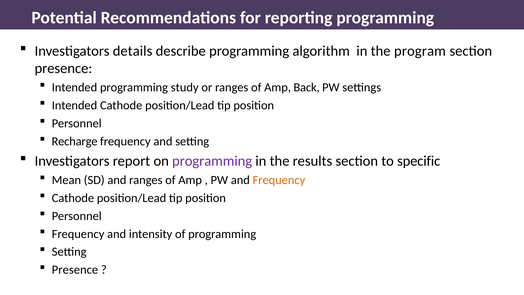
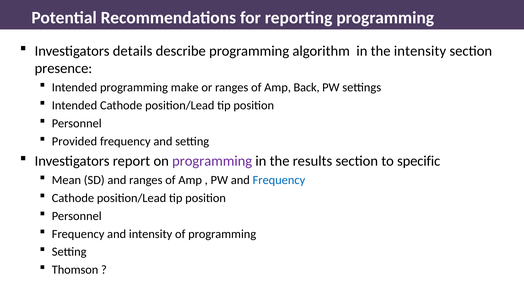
the program: program -> intensity (420, 51)
study: study -> make (185, 87)
Recharge: Recharge -> Provided (74, 141)
Frequency colour: orange -> blue (279, 180)
Presence: Presence -> Thomson (75, 270)
